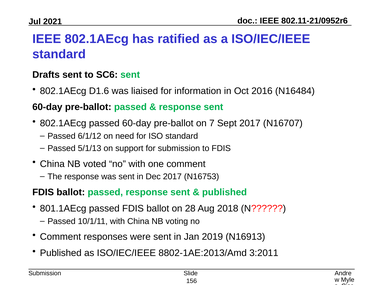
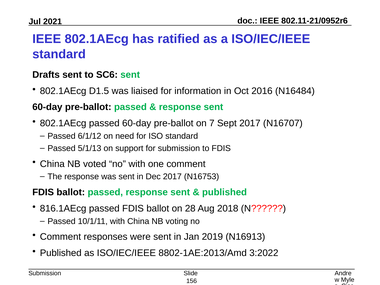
D1.6: D1.6 -> D1.5 (99, 91)
801.1AEcg: 801.1AEcg -> 816.1AEcg (63, 208)
3:2011: 3:2011 -> 3:2022 (264, 253)
